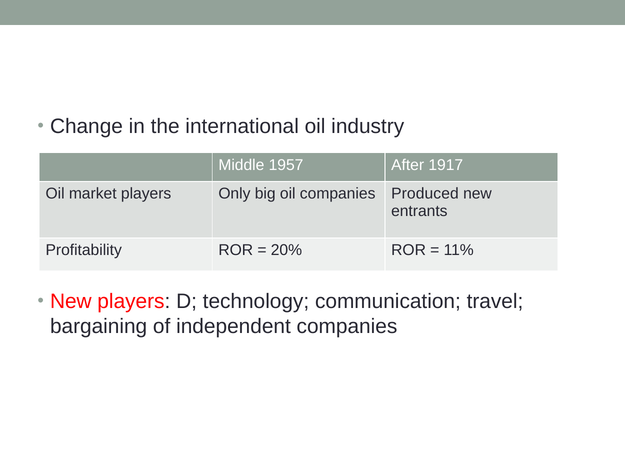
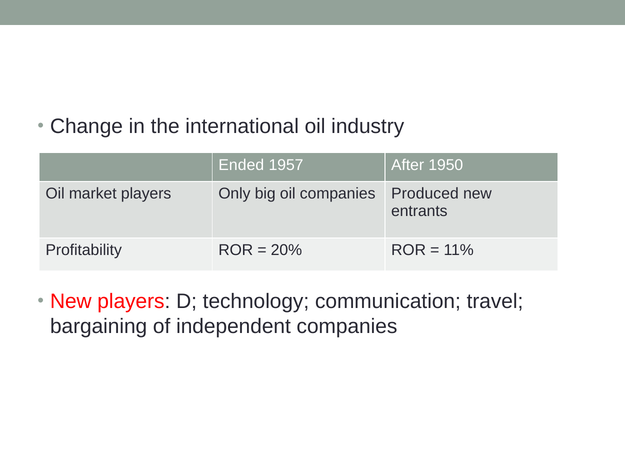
Middle: Middle -> Ended (241, 165)
1917: 1917 -> 1950 (446, 165)
